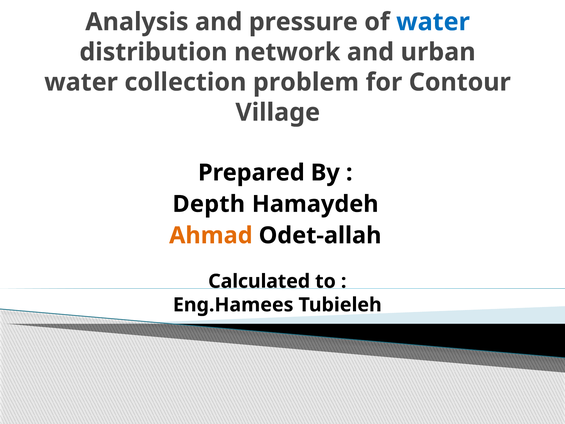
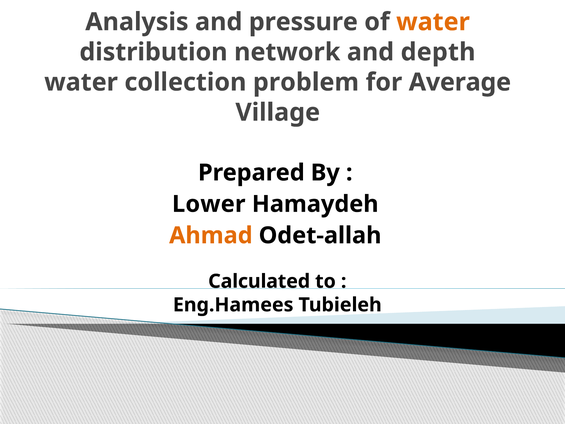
water colour: blue -> orange (433, 22)
urban: urban -> depth (438, 52)
Contour: Contour -> Average (460, 82)
Depth: Depth -> Lower (209, 204)
